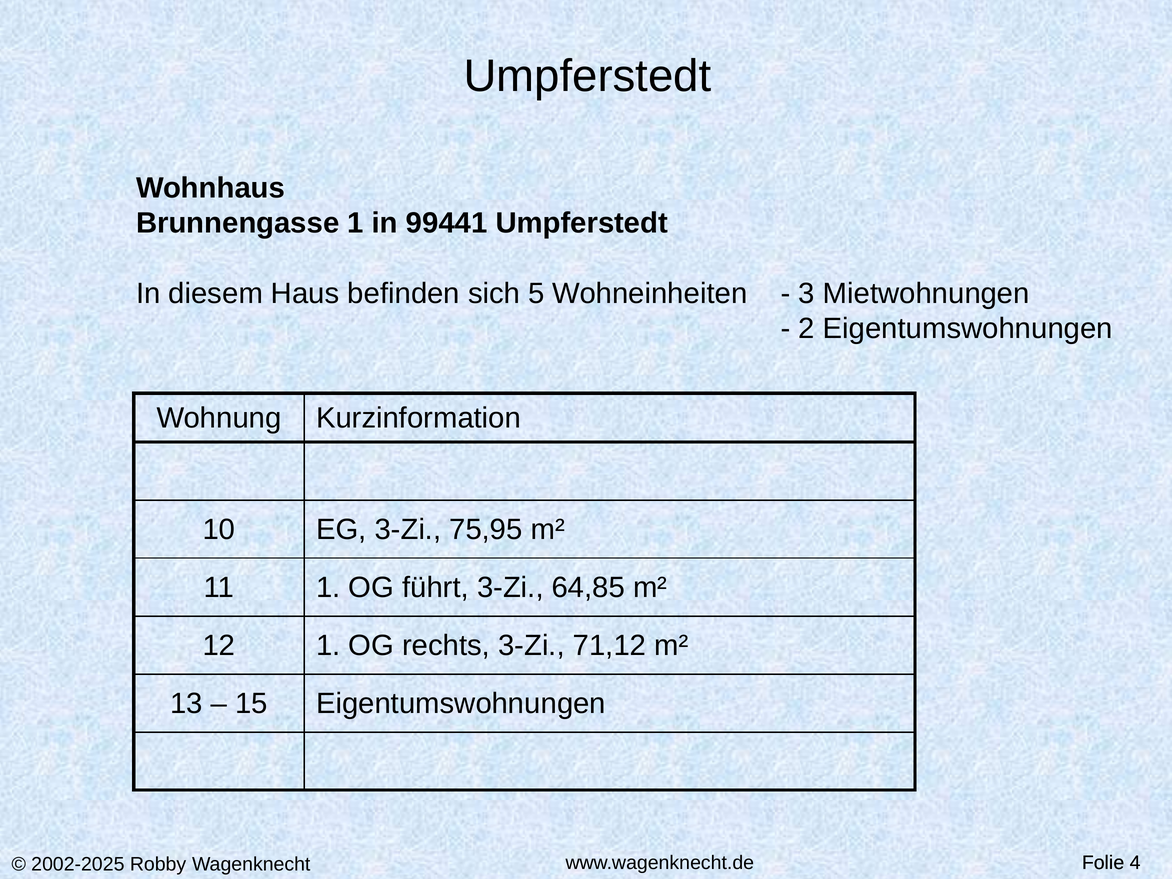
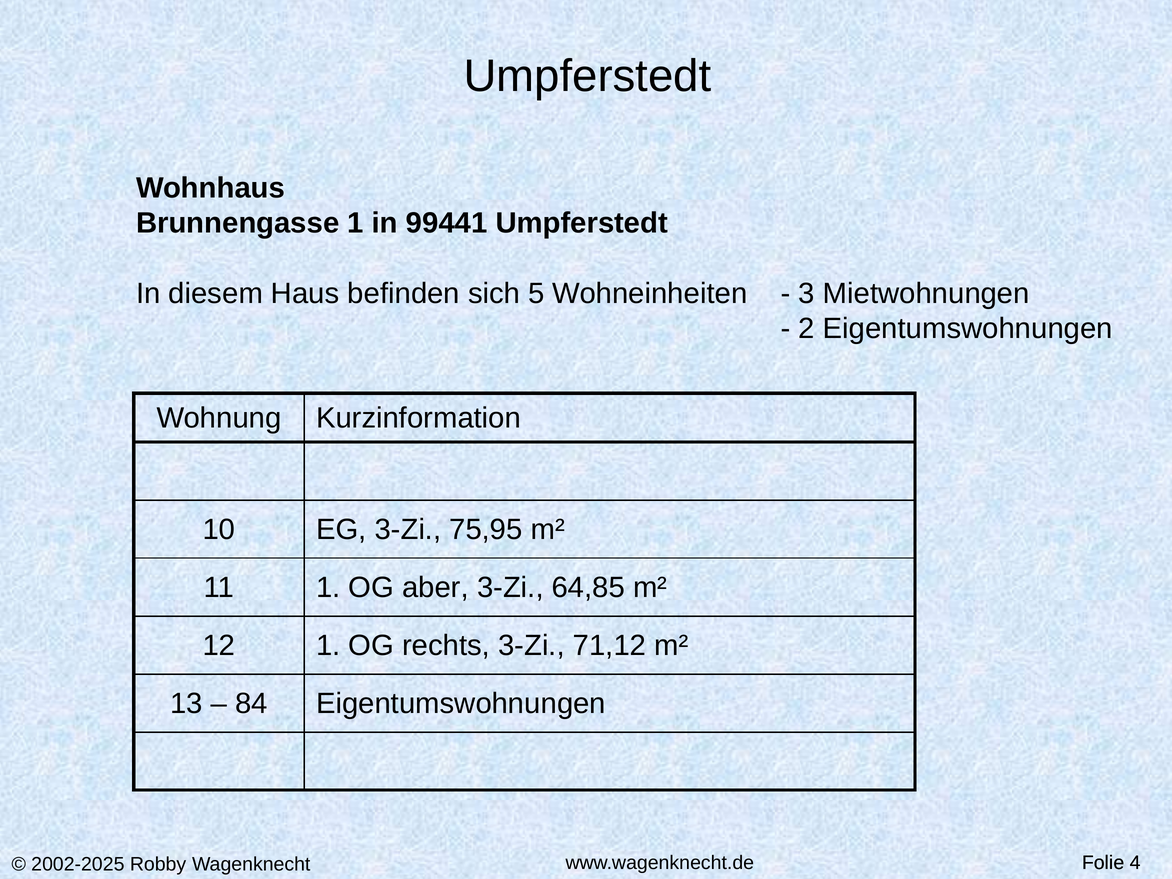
führt: führt -> aber (435, 588)
15: 15 -> 84 (251, 704)
